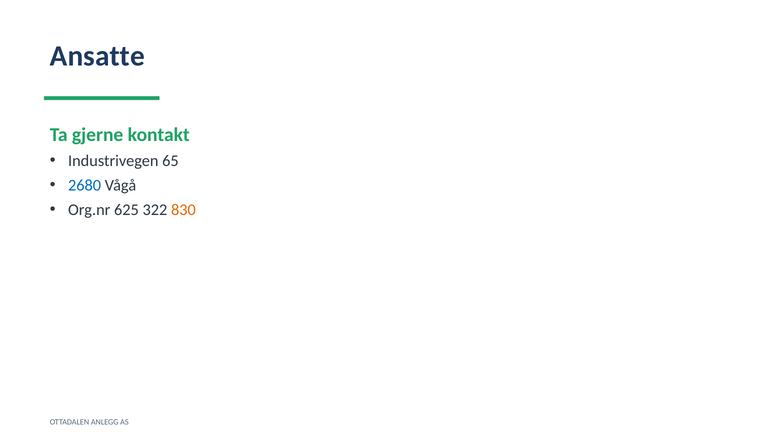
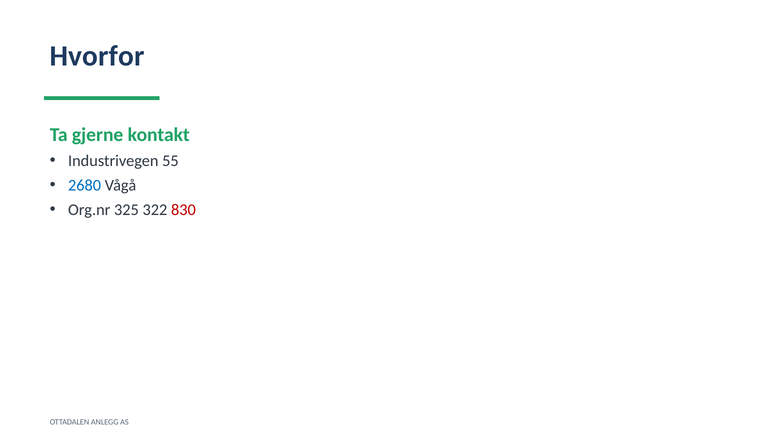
Ansatte: Ansatte -> Hvorfor (97, 56)
65: 65 -> 55 (170, 161)
625: 625 -> 325 (126, 210)
830 colour: orange -> red (183, 210)
